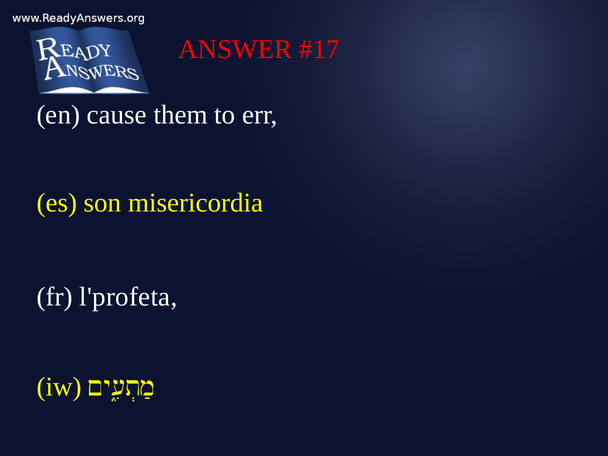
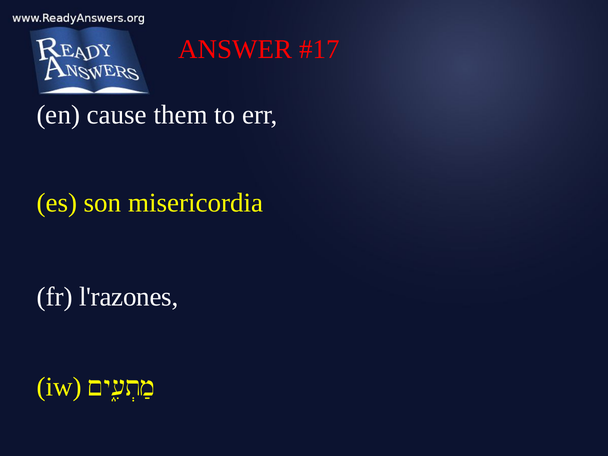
l'profeta: l'profeta -> l'razones (129, 297)
